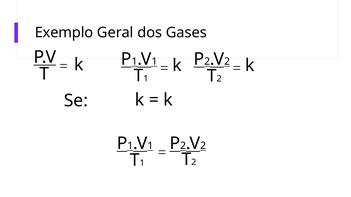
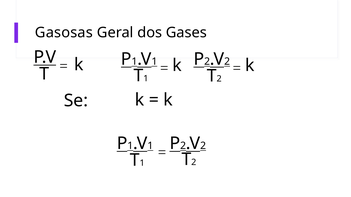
Exemplo: Exemplo -> Gasosas (64, 33)
